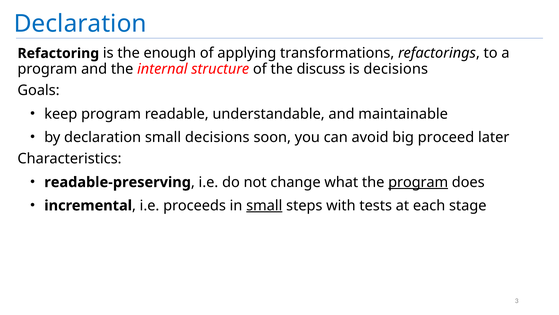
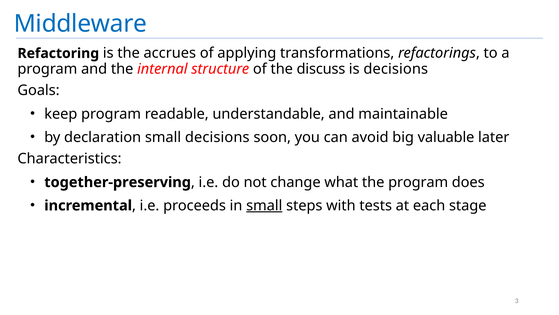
Declaration: Declaration -> Middleware (80, 24)
enough: enough -> accrues (170, 53)
proceed: proceed -> valuable (446, 137)
readable-preserving: readable-preserving -> together-preserving (118, 182)
program underline: present -> none (418, 182)
